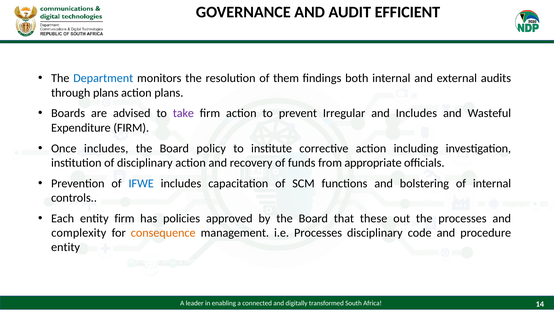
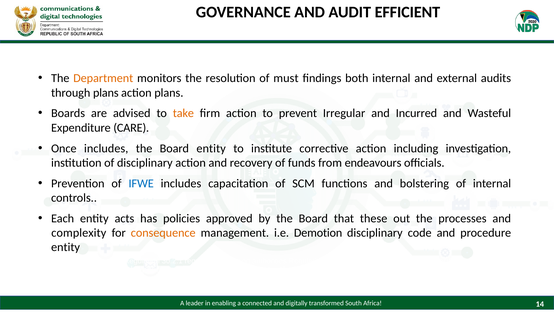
Department colour: blue -> orange (103, 78)
them: them -> must (286, 78)
take colour: purple -> orange (183, 113)
and Includes: Includes -> Incurred (416, 113)
Expenditure FIRM: FIRM -> CARE (131, 128)
Board policy: policy -> entity (211, 148)
appropriate: appropriate -> endeavours (373, 163)
entity firm: firm -> acts (124, 218)
i.e Processes: Processes -> Demotion (318, 233)
